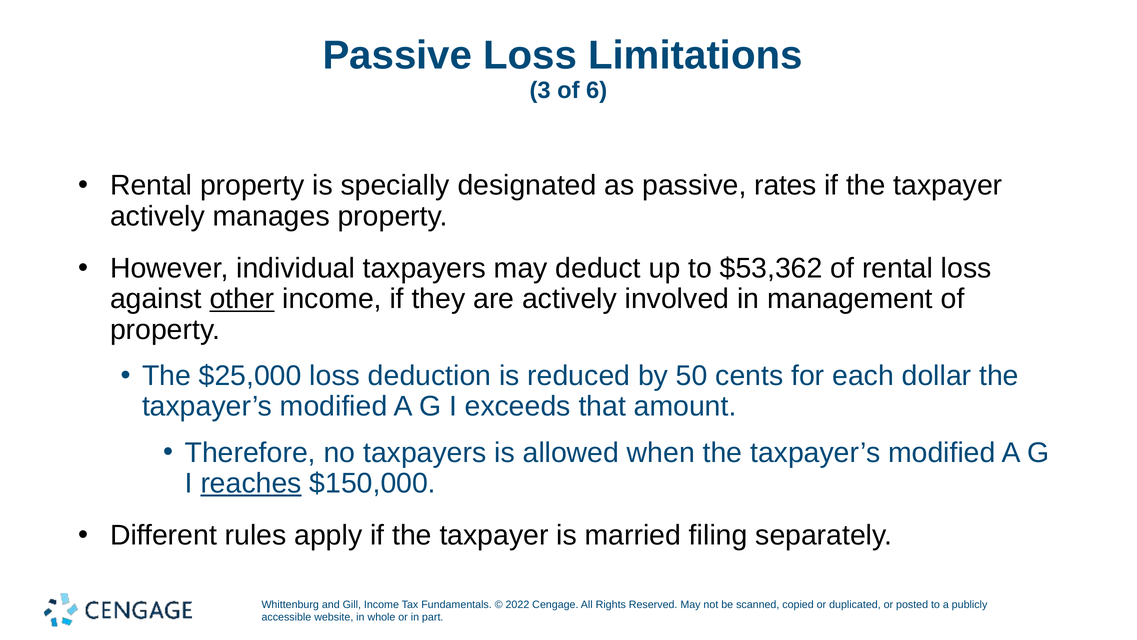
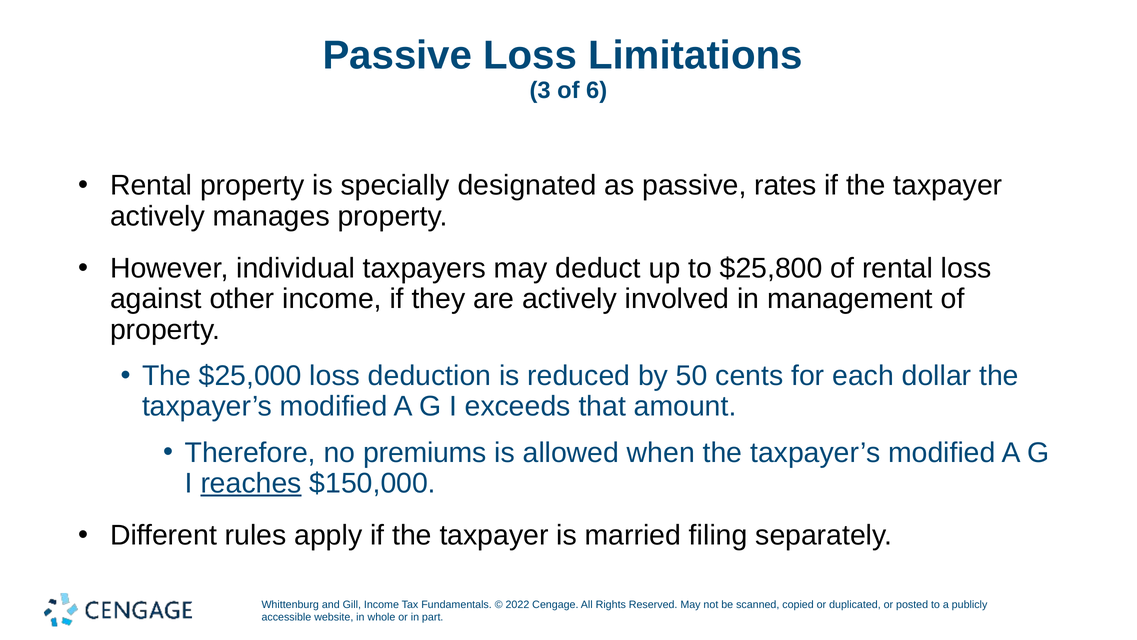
$53,362: $53,362 -> $25,800 (771, 268)
other underline: present -> none (242, 299)
no taxpayers: taxpayers -> premiums (425, 452)
